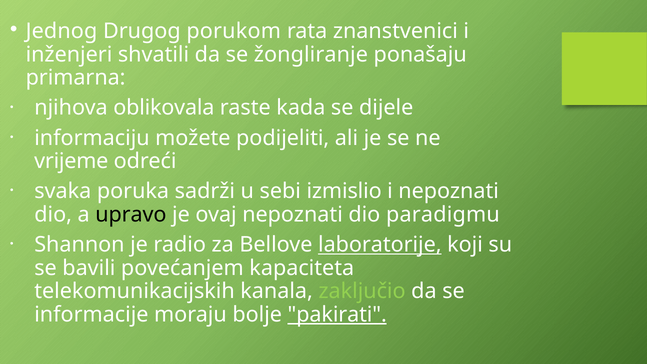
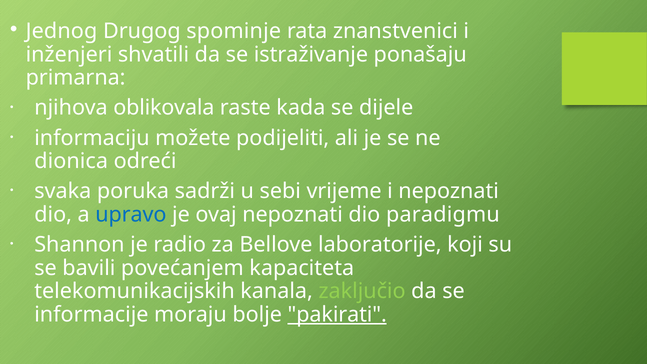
porukom: porukom -> spominje (234, 31)
žongliranje: žongliranje -> istraživanje (311, 54)
vrijeme: vrijeme -> dionica (71, 161)
izmislio: izmislio -> vrijeme (344, 191)
upravo colour: black -> blue (131, 215)
laboratorije underline: present -> none (380, 245)
